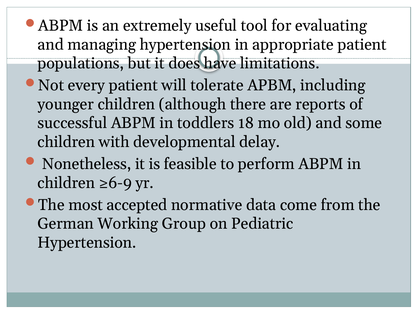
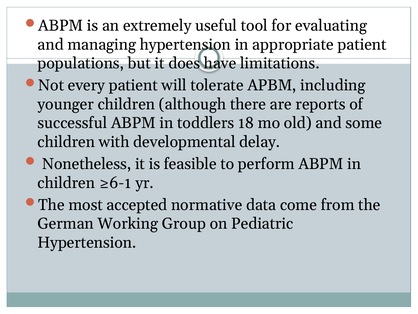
≥6-9: ≥6-9 -> ≥6-1 (115, 183)
